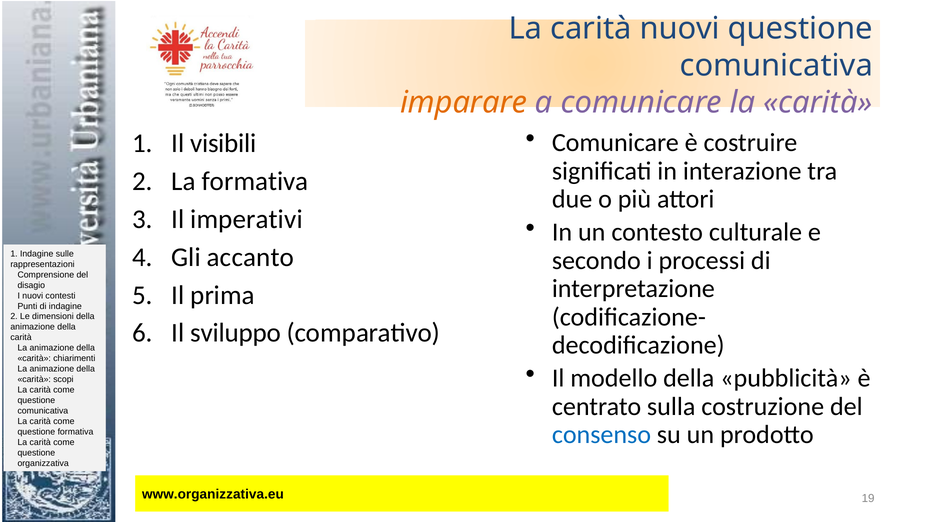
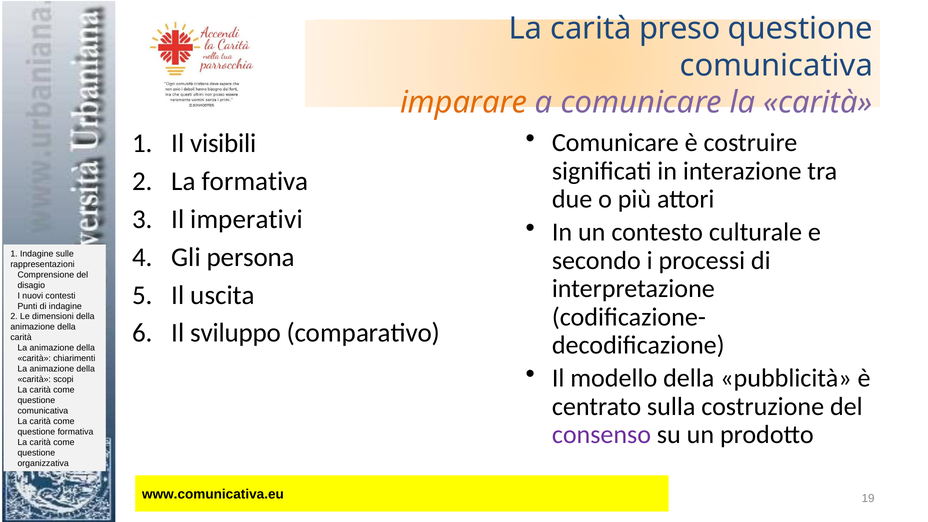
carità nuovi: nuovi -> preso (680, 28)
accanto: accanto -> persona (251, 257)
prima: prima -> uscita (223, 295)
consenso colour: blue -> purple (601, 435)
www.organizzativa.eu: www.organizzativa.eu -> www.comunicativa.eu (213, 494)
